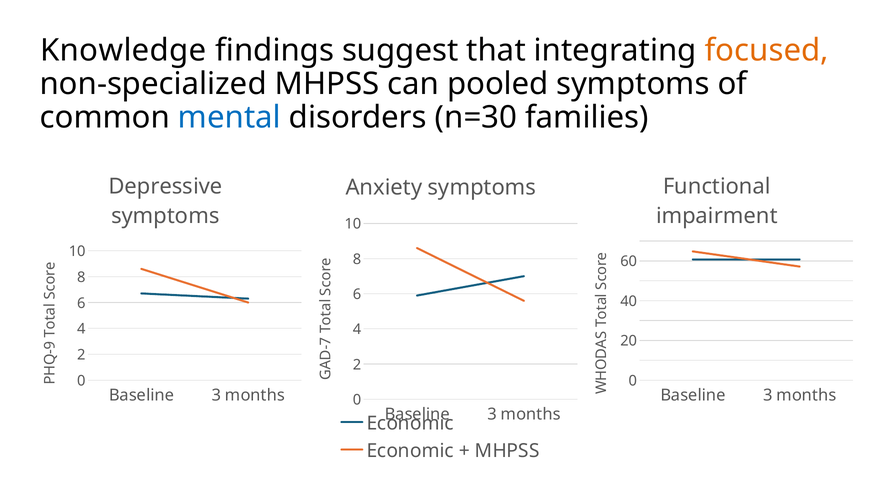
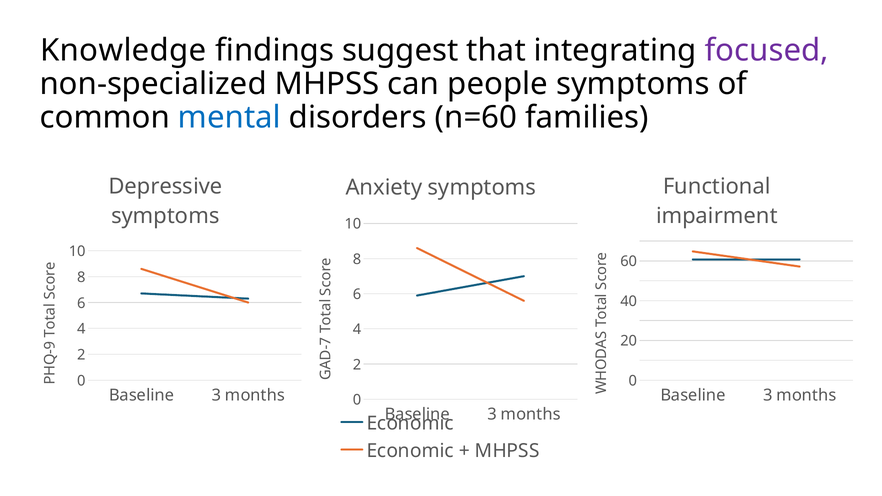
focused colour: orange -> purple (767, 50)
pooled: pooled -> people (498, 84)
n=30: n=30 -> n=60 (476, 118)
